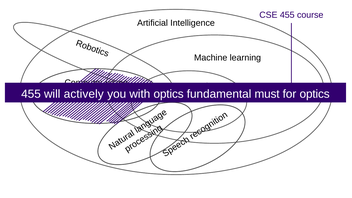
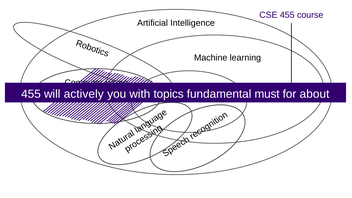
with optics: optics -> topics (169, 94)
for optics: optics -> about (315, 94)
